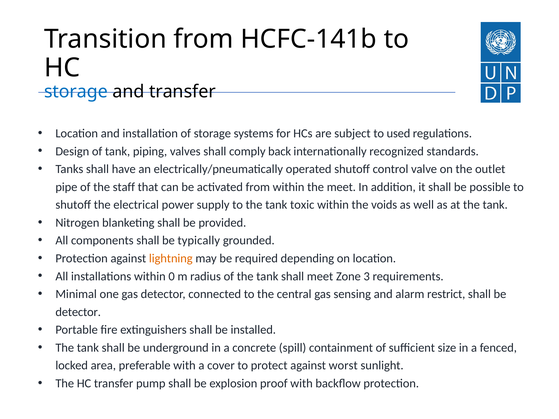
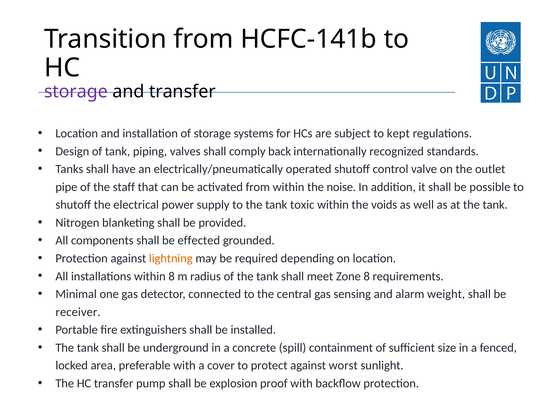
storage colour: blue -> purple (76, 92)
used: used -> kept (398, 133)
the meet: meet -> noise (341, 187)
typically: typically -> effected (199, 241)
within 0: 0 -> 8 (172, 276)
Zone 3: 3 -> 8 (367, 276)
restrict: restrict -> weight (446, 294)
detector: detector -> receiver (78, 312)
